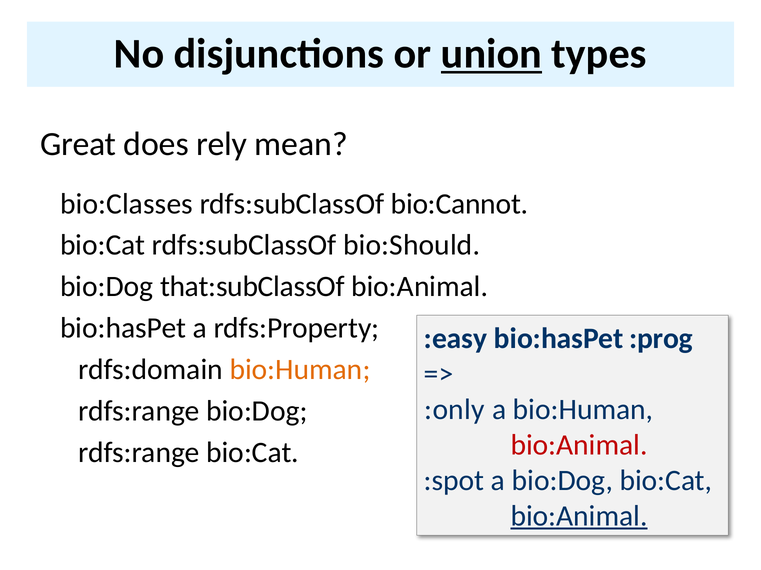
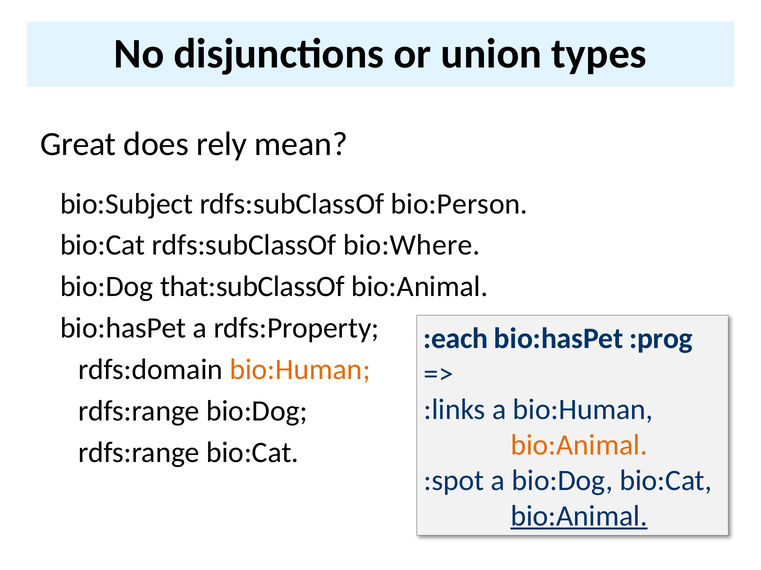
union underline: present -> none (491, 54)
bio:Classes: bio:Classes -> bio:Subject (127, 204)
bio:Cannot: bio:Cannot -> bio:Person (459, 204)
bio:Should: bio:Should -> bio:Where (412, 246)
:easy: :easy -> :each (456, 339)
:only: :only -> :links (455, 410)
bio:Animal colour: red -> orange (579, 445)
